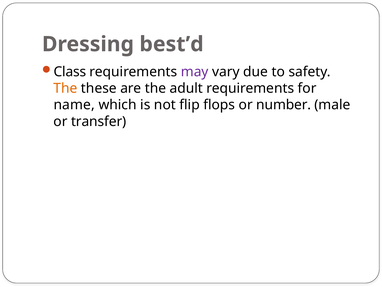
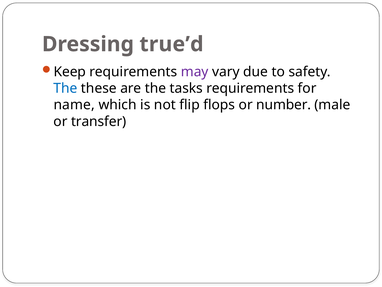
best’d: best’d -> true’d (171, 44)
Class: Class -> Keep (70, 72)
The colour: orange -> blue (65, 88)
adult: adult -> tasks (186, 88)
